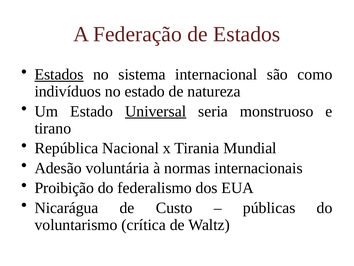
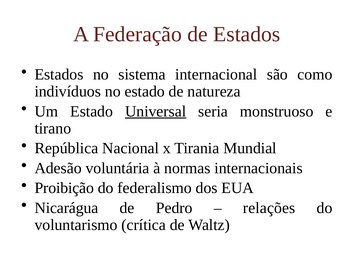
Estados underline: present -> none (59, 74)
Custo: Custo -> Pedro (174, 207)
públicas: públicas -> relações (269, 207)
